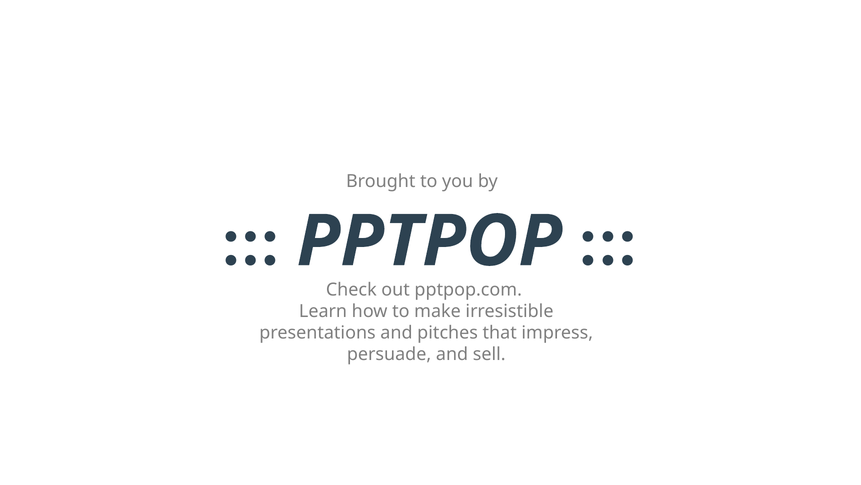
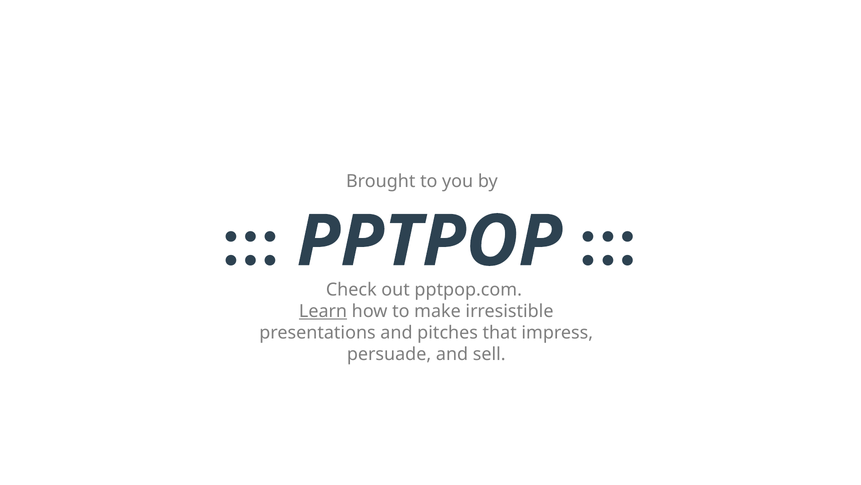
Learn underline: none -> present (323, 311)
